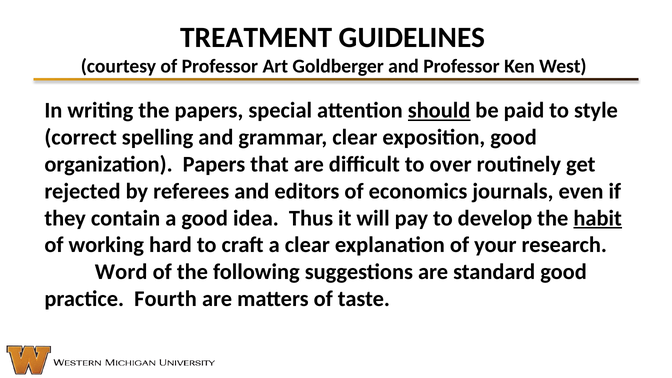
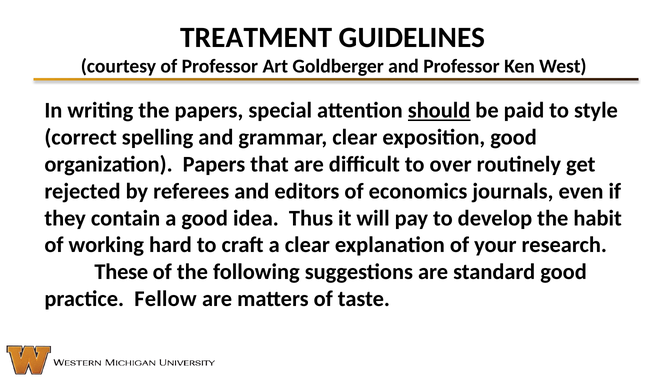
habit underline: present -> none (598, 218)
Word: Word -> These (121, 272)
Fourth: Fourth -> Fellow (165, 299)
